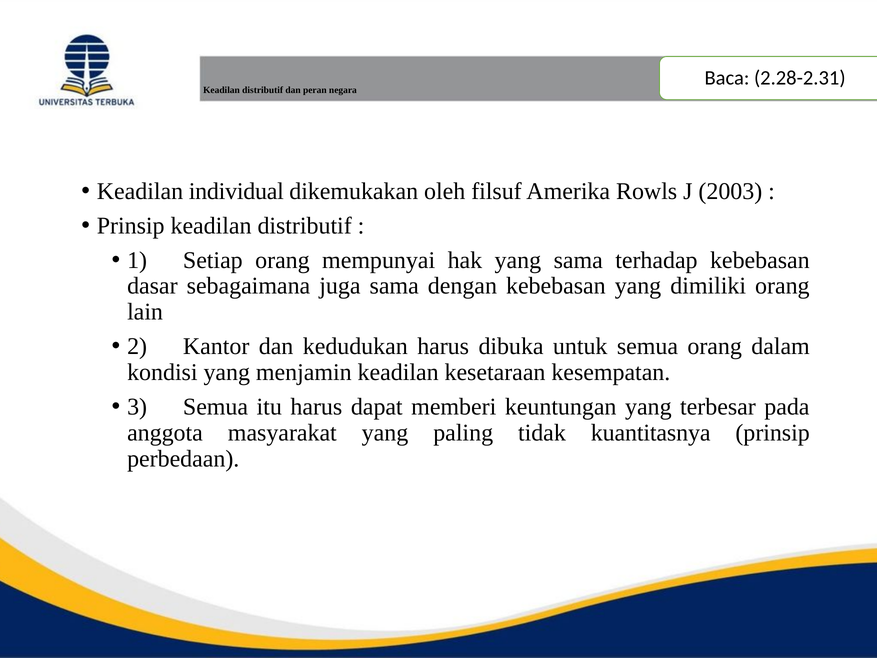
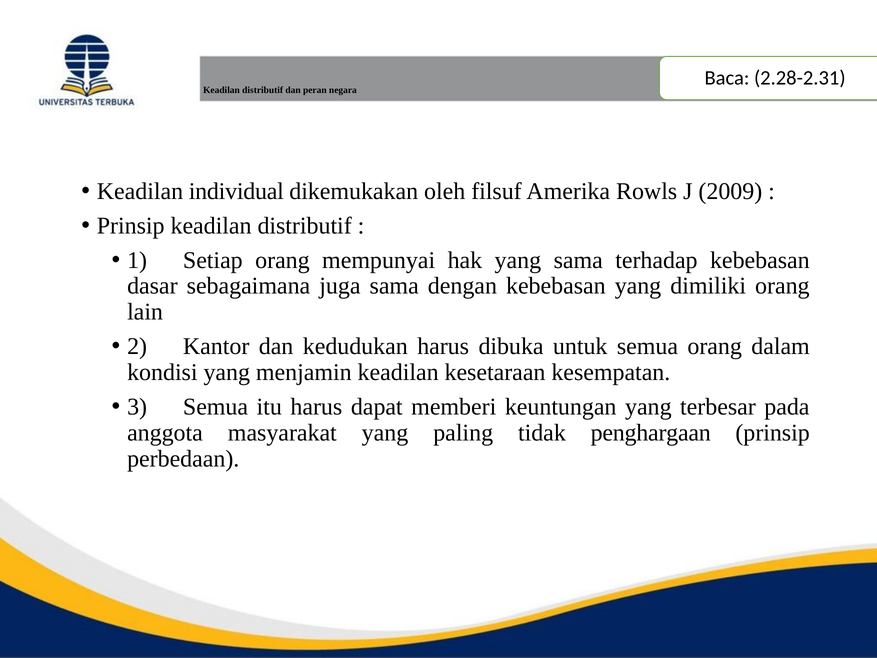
2003: 2003 -> 2009 (730, 191)
kuantitasnya: kuantitasnya -> penghargaan (651, 433)
